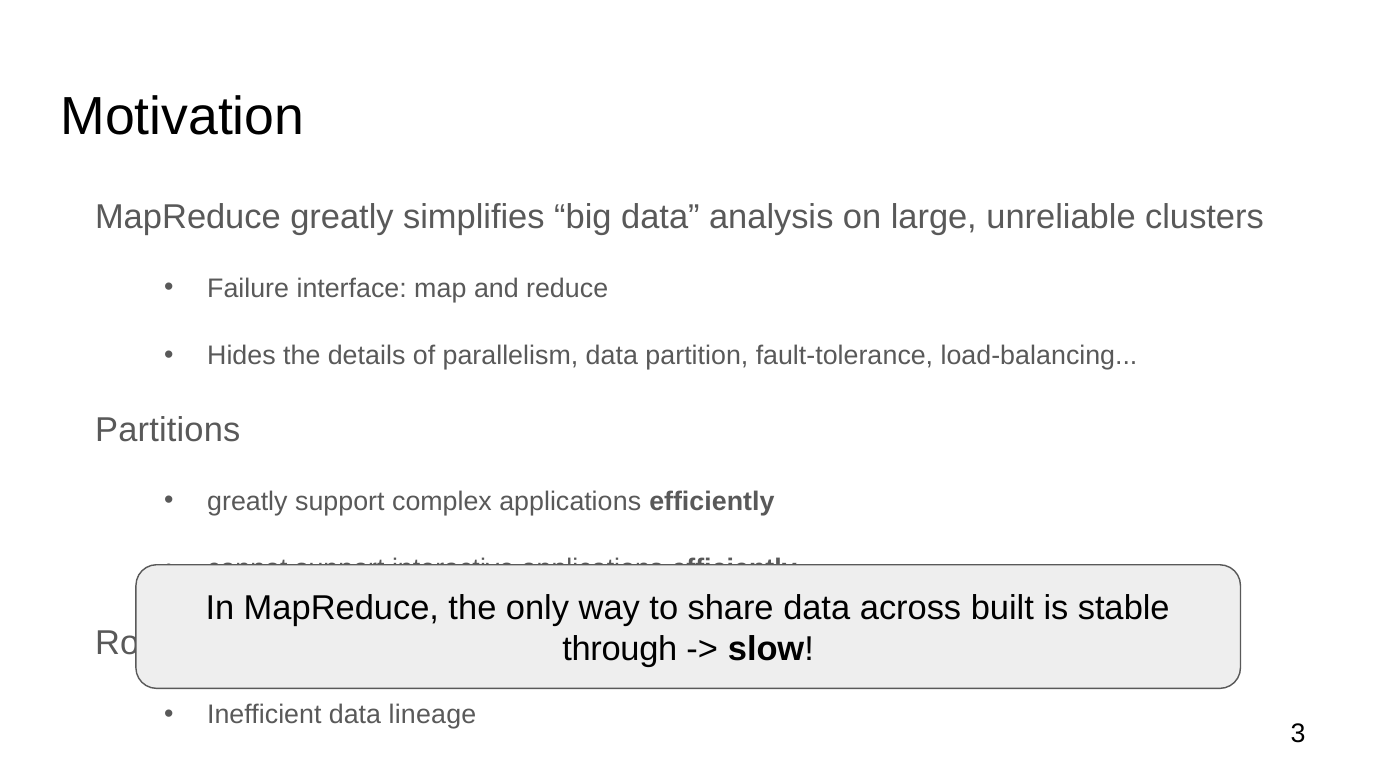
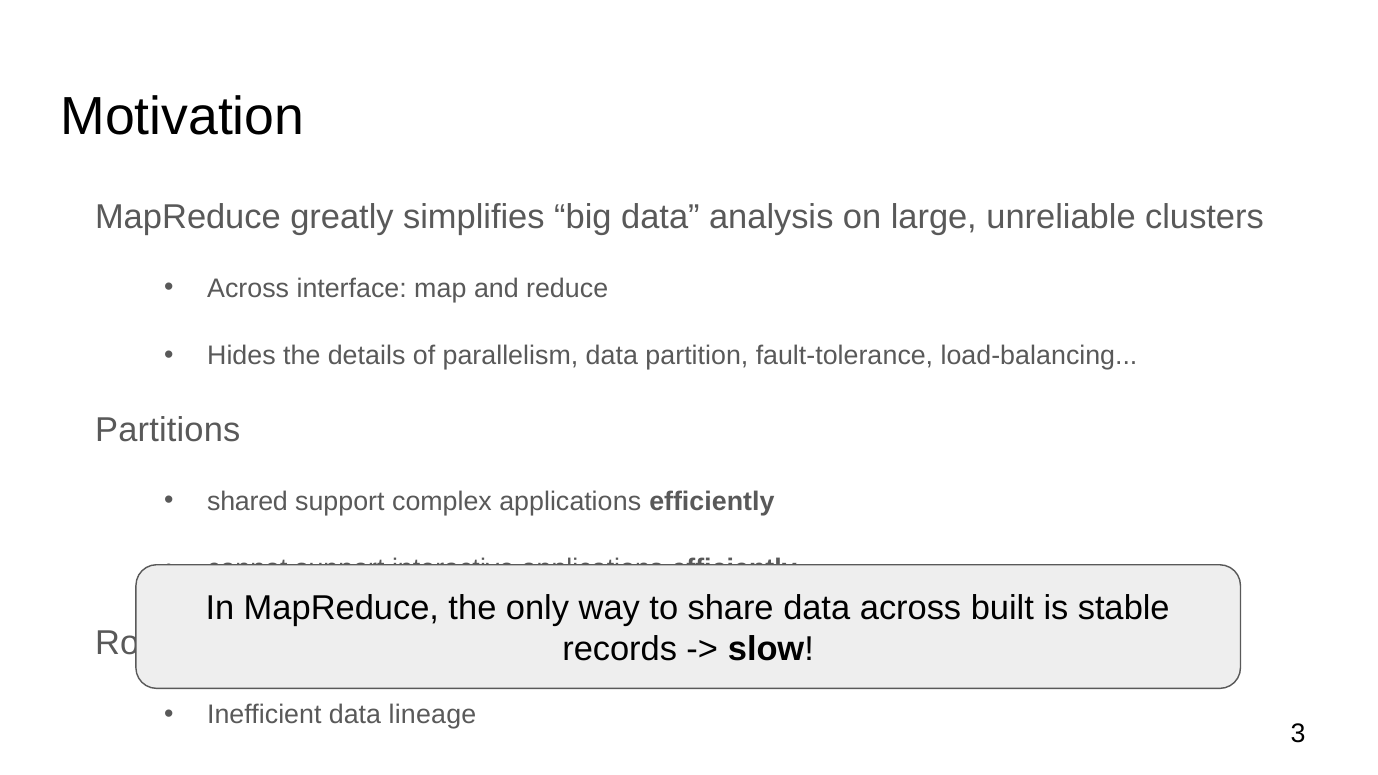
Failure: Failure -> Across (248, 288)
greatly: greatly -> shared (248, 502)
through: through -> records (620, 650)
